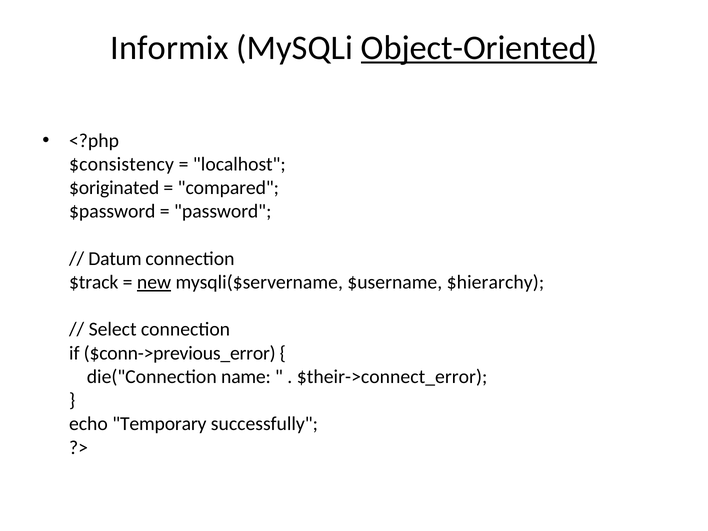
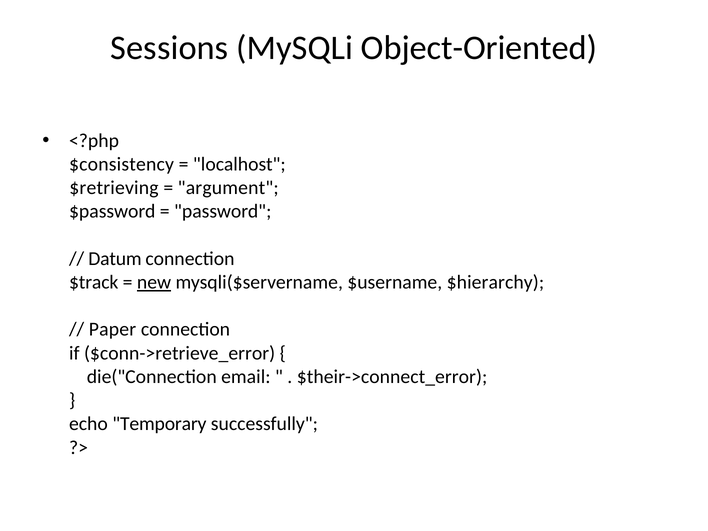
Informix: Informix -> Sessions (169, 48)
Object-Oriented underline: present -> none (479, 48)
$originated: $originated -> $retrieving (114, 188)
compared: compared -> argument (228, 188)
Select: Select -> Paper (113, 329)
$conn->previous_error: $conn->previous_error -> $conn->retrieve_error (180, 353)
name: name -> email (246, 377)
